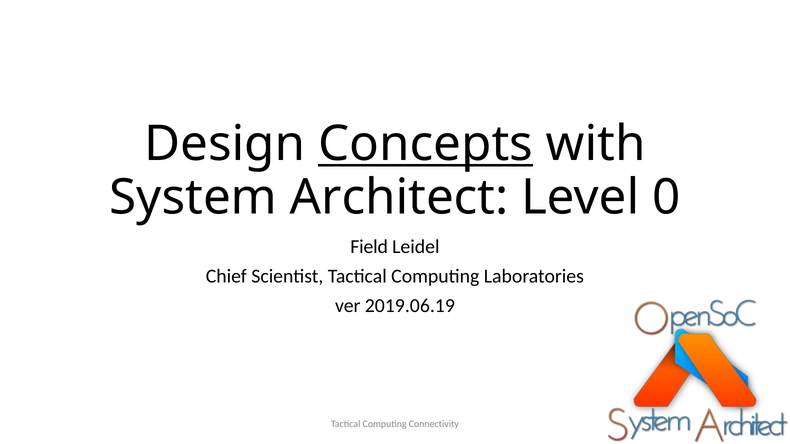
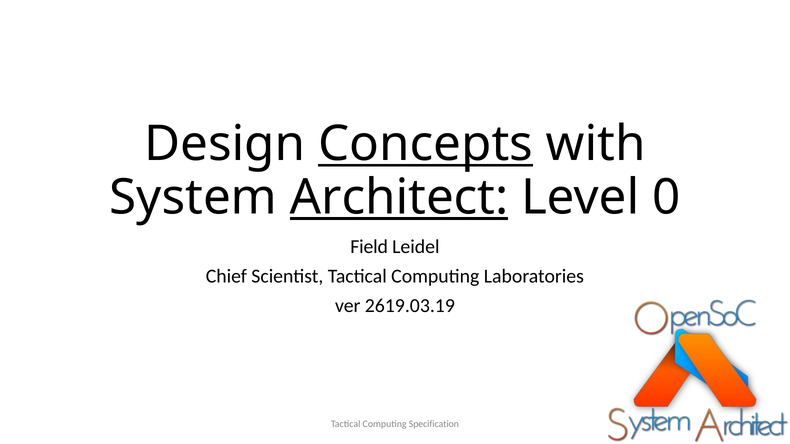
Architect underline: none -> present (399, 197)
2019.06.19: 2019.06.19 -> 2619.03.19 (410, 306)
Connectivity: Connectivity -> Specification (434, 424)
